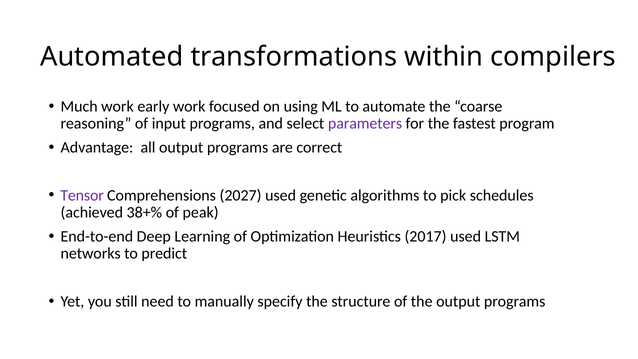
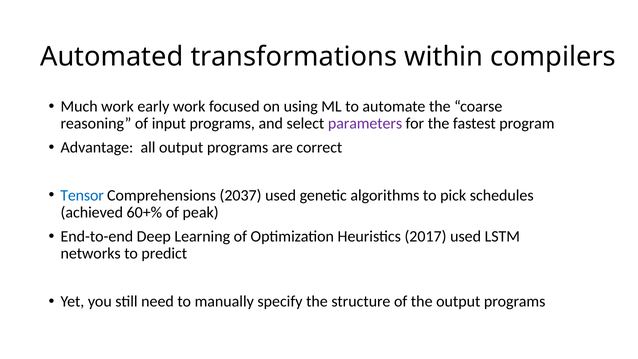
Tensor colour: purple -> blue (82, 195)
2027: 2027 -> 2037 (241, 195)
38+%: 38+% -> 60+% (144, 212)
